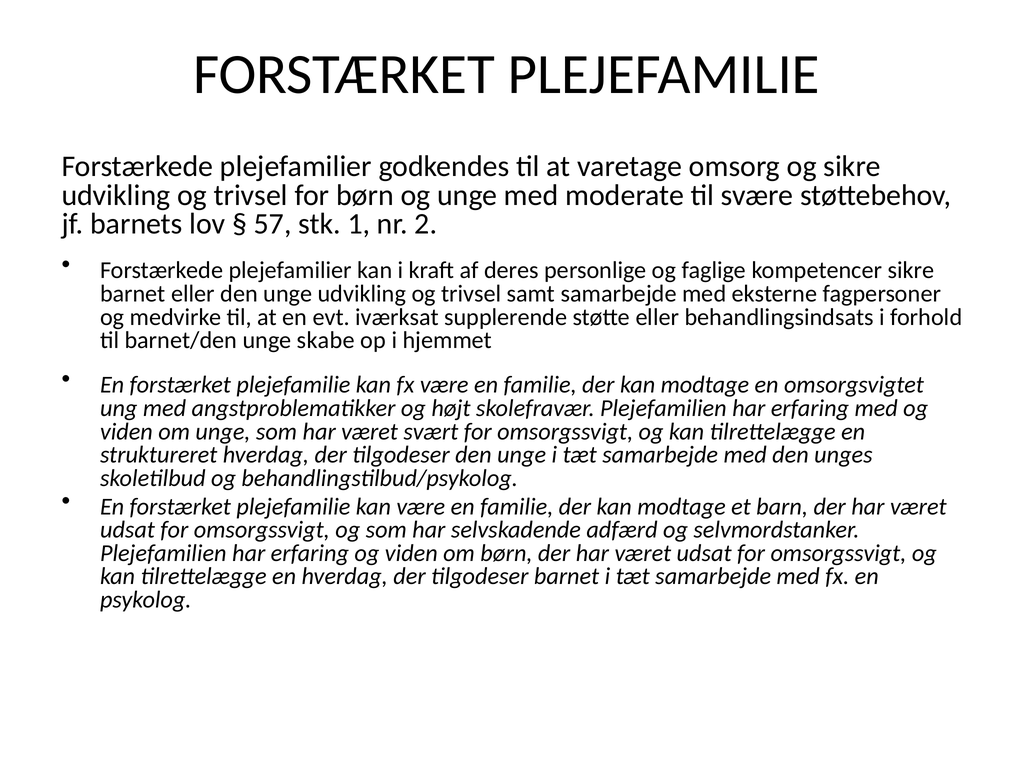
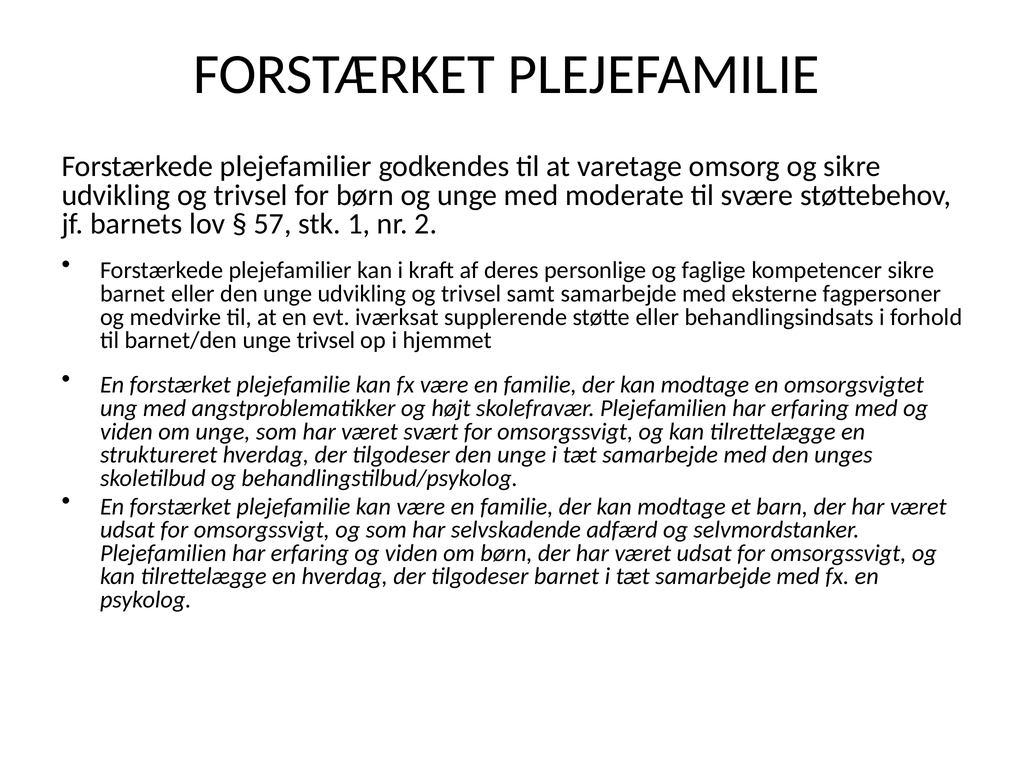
unge skabe: skabe -> trivsel (326, 340)
